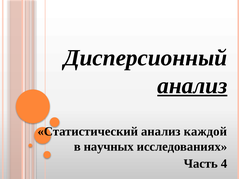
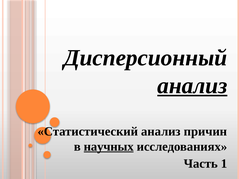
каждой: каждой -> причин (205, 132)
научных underline: none -> present (109, 147)
4: 4 -> 1 (224, 164)
